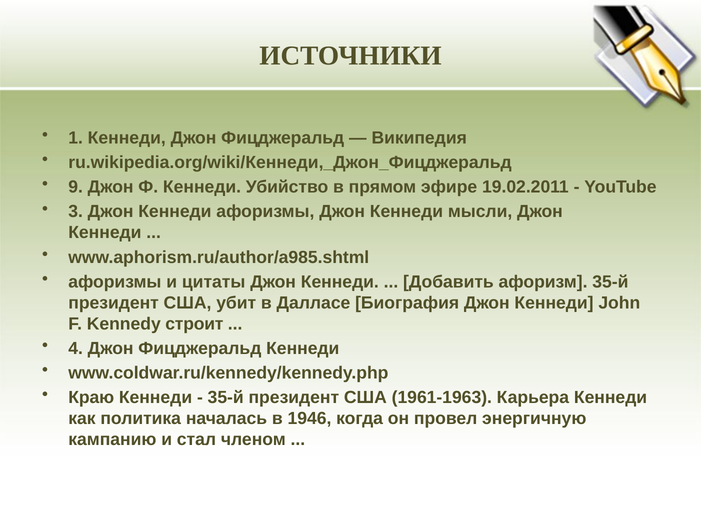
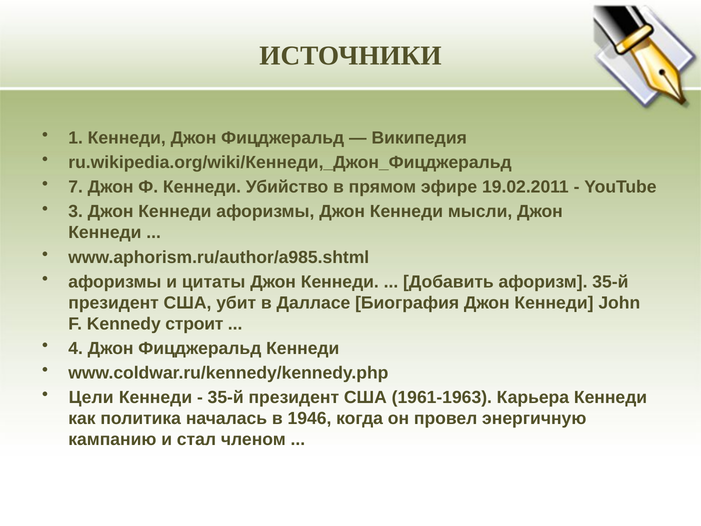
9: 9 -> 7 (76, 187)
Краю: Краю -> Цели (91, 397)
